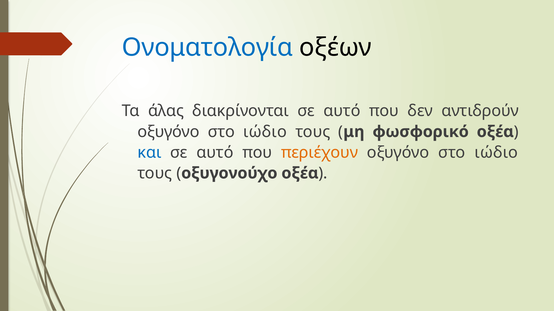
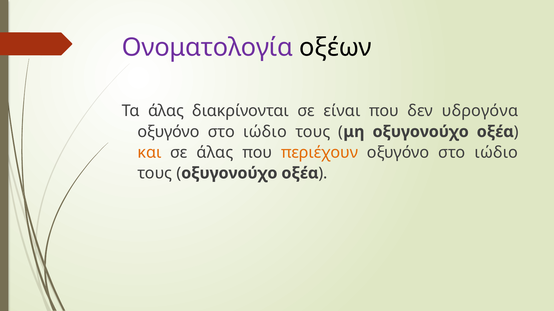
Ονοματολογία colour: blue -> purple (207, 47)
διακρίνονται σε αυτό: αυτό -> είναι (342, 111)
αντιδρούν: αντιδρούν -> υδρογόνα (480, 111)
μη φωσφορικό: φωσφορικό -> οξυγονούχο (421, 132)
και colour: blue -> orange (149, 153)
αυτό: αυτό -> άλας (215, 153)
